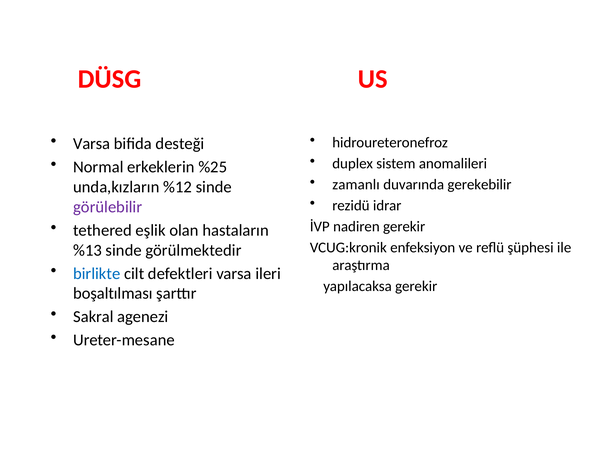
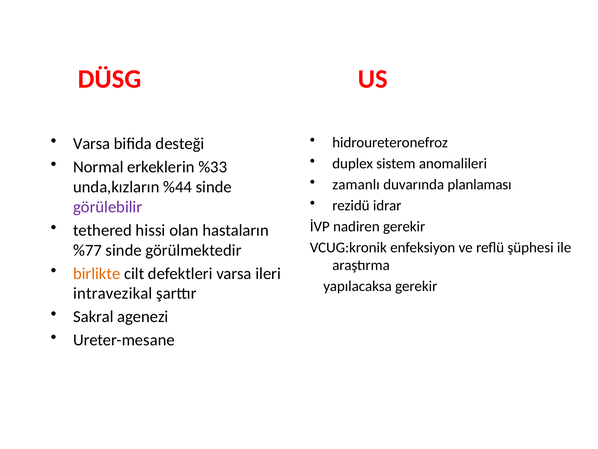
%25: %25 -> %33 (213, 167)
gerekebilir: gerekebilir -> planlaması (480, 184)
%12: %12 -> %44 (178, 187)
eşlik: eşlik -> hissi (151, 230)
%13: %13 -> %77 (88, 250)
birlikte colour: blue -> orange (97, 273)
boşaltılması: boşaltılması -> intravezikal (113, 293)
